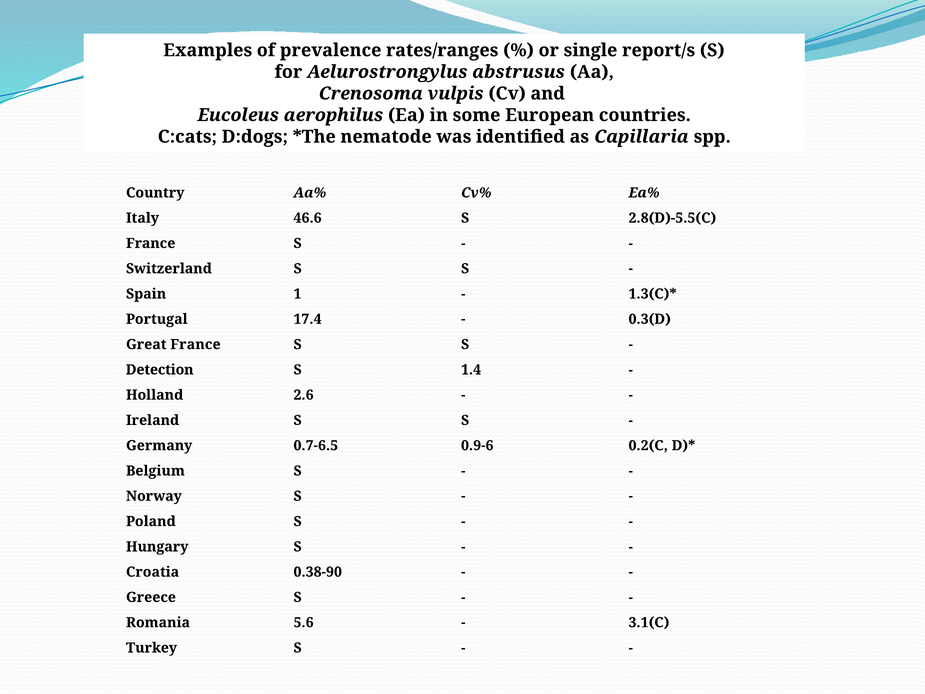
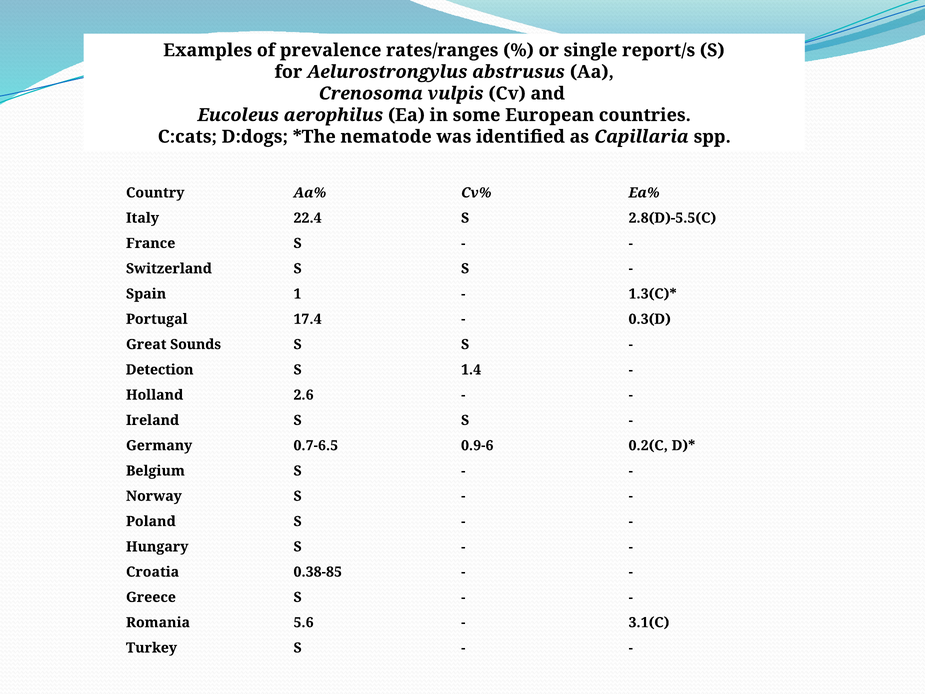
46.6: 46.6 -> 22.4 (308, 218)
Great France: France -> Sounds (196, 344)
0.38-90: 0.38-90 -> 0.38-85 (318, 572)
